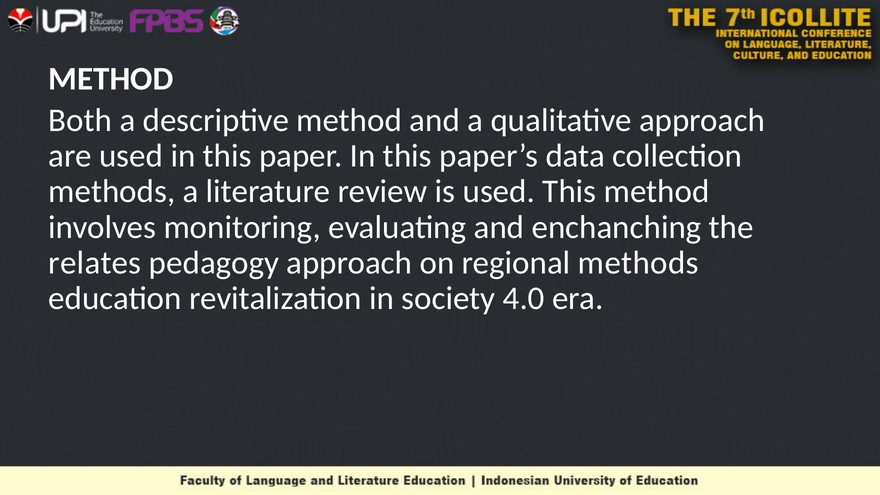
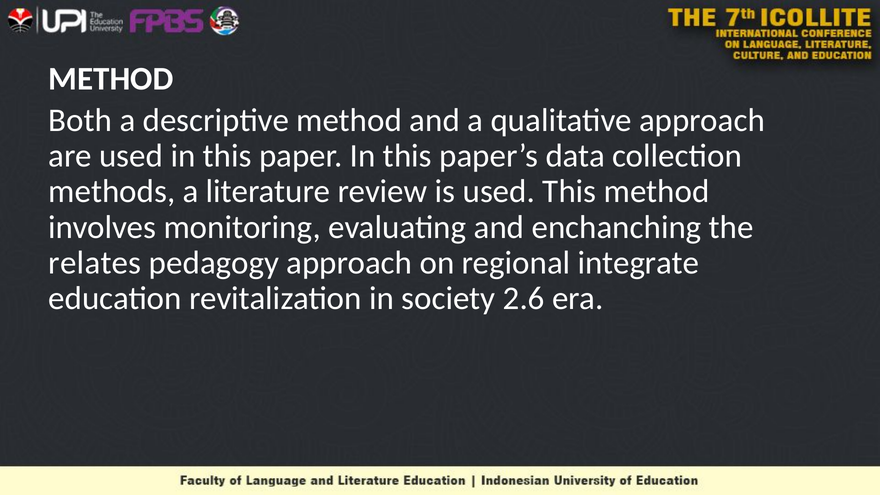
regional methods: methods -> integrate (638, 263)
4.0: 4.0 -> 2.6 (524, 299)
